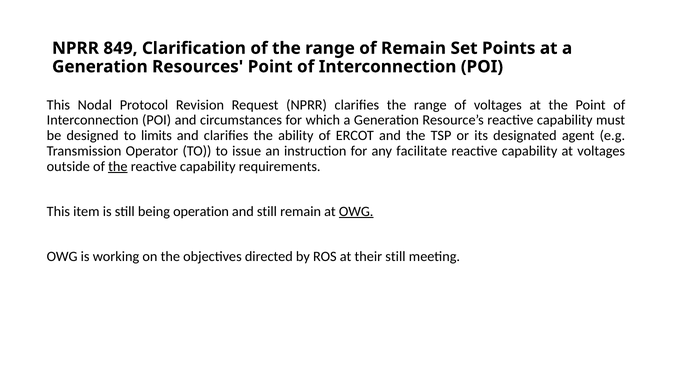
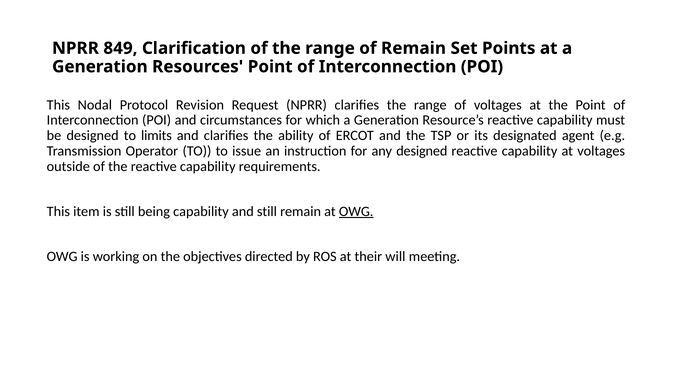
any facilitate: facilitate -> designed (422, 151)
the underline: present -> none (118, 166)
being operation: operation -> capability (201, 211)
their still: still -> will (395, 256)
